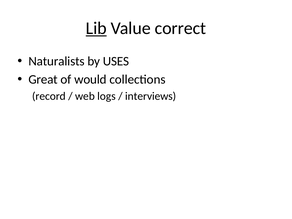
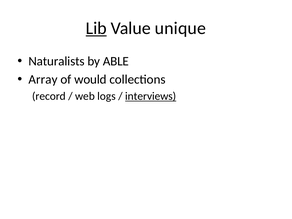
correct: correct -> unique (180, 28)
USES: USES -> ABLE (116, 61)
Great: Great -> Array (43, 79)
interviews underline: none -> present (151, 96)
